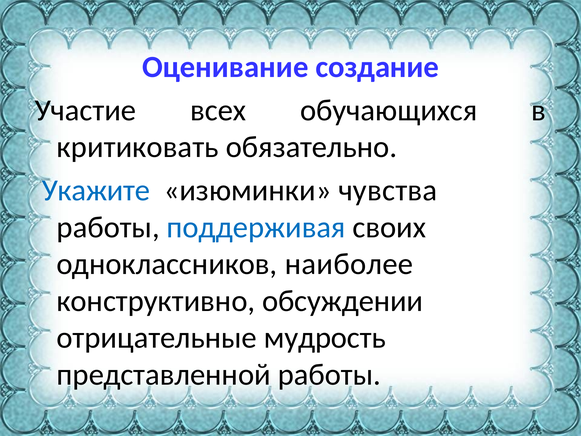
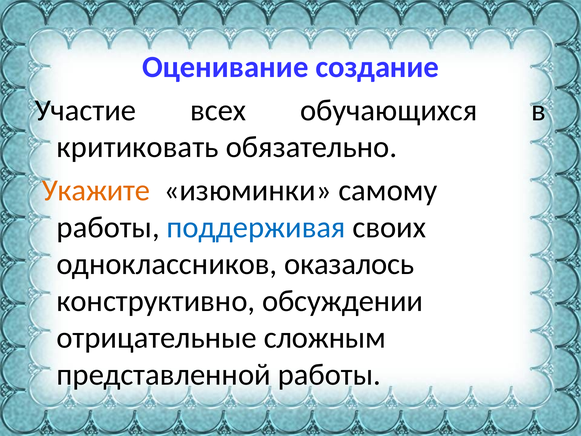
Укажите colour: blue -> orange (96, 190)
чувства: чувства -> самому (388, 190)
наиболее: наиболее -> оказалось (349, 264)
мудрость: мудрость -> сложным (325, 338)
